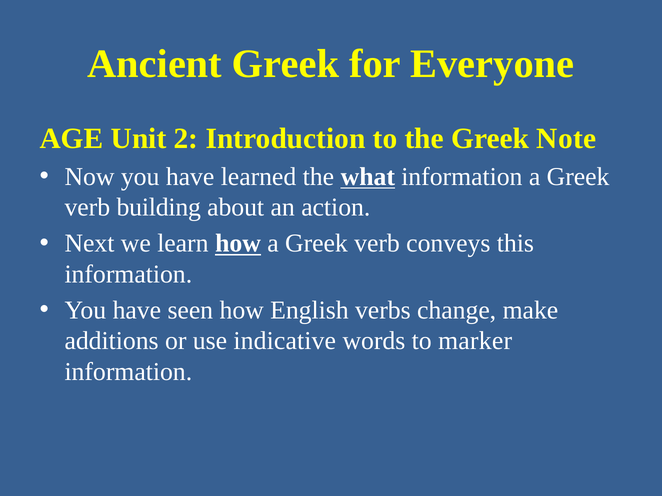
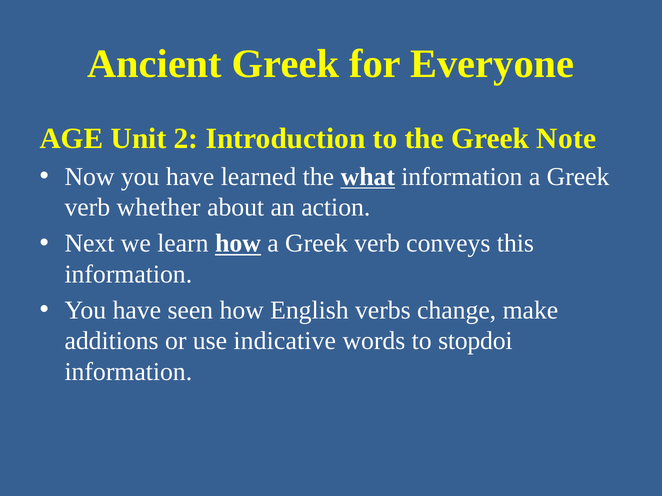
building: building -> whether (159, 208)
marker: marker -> stopdoi (475, 341)
